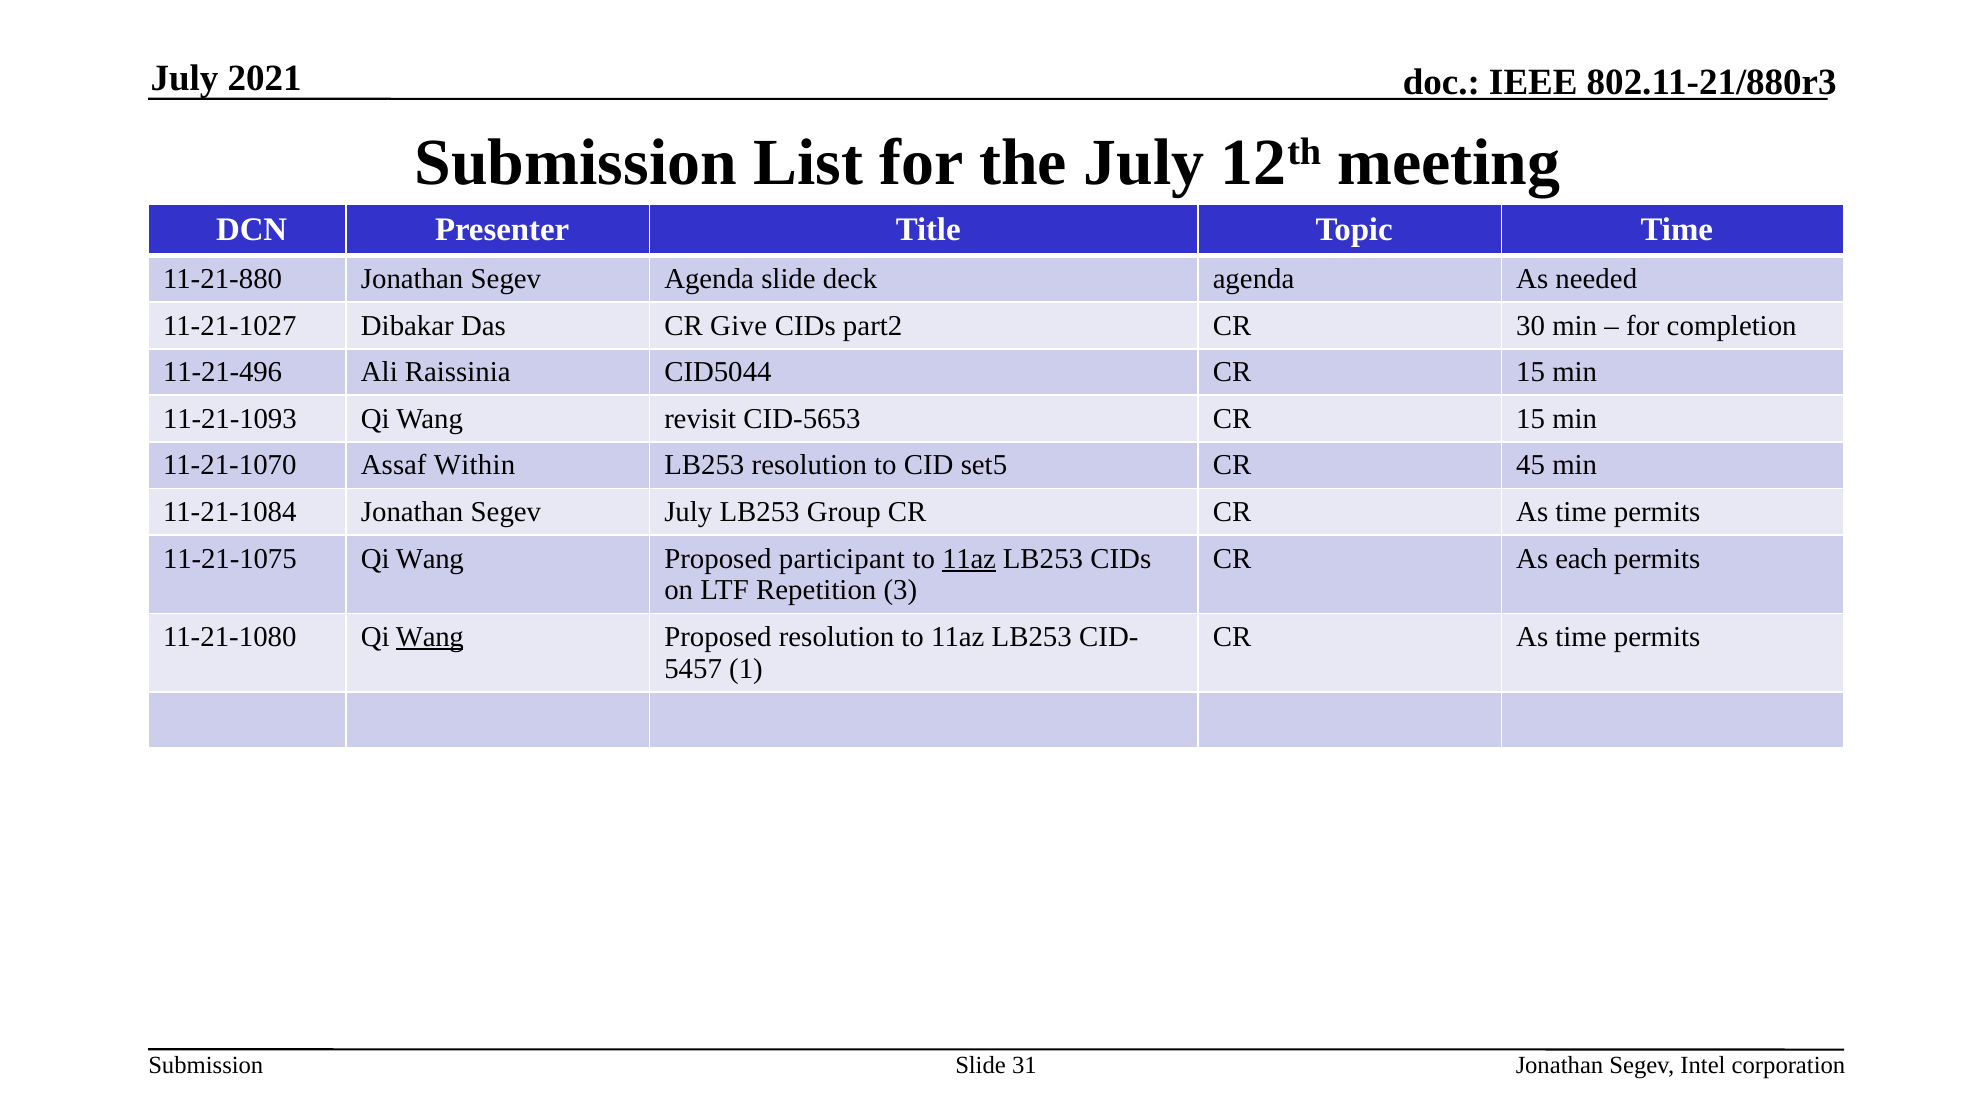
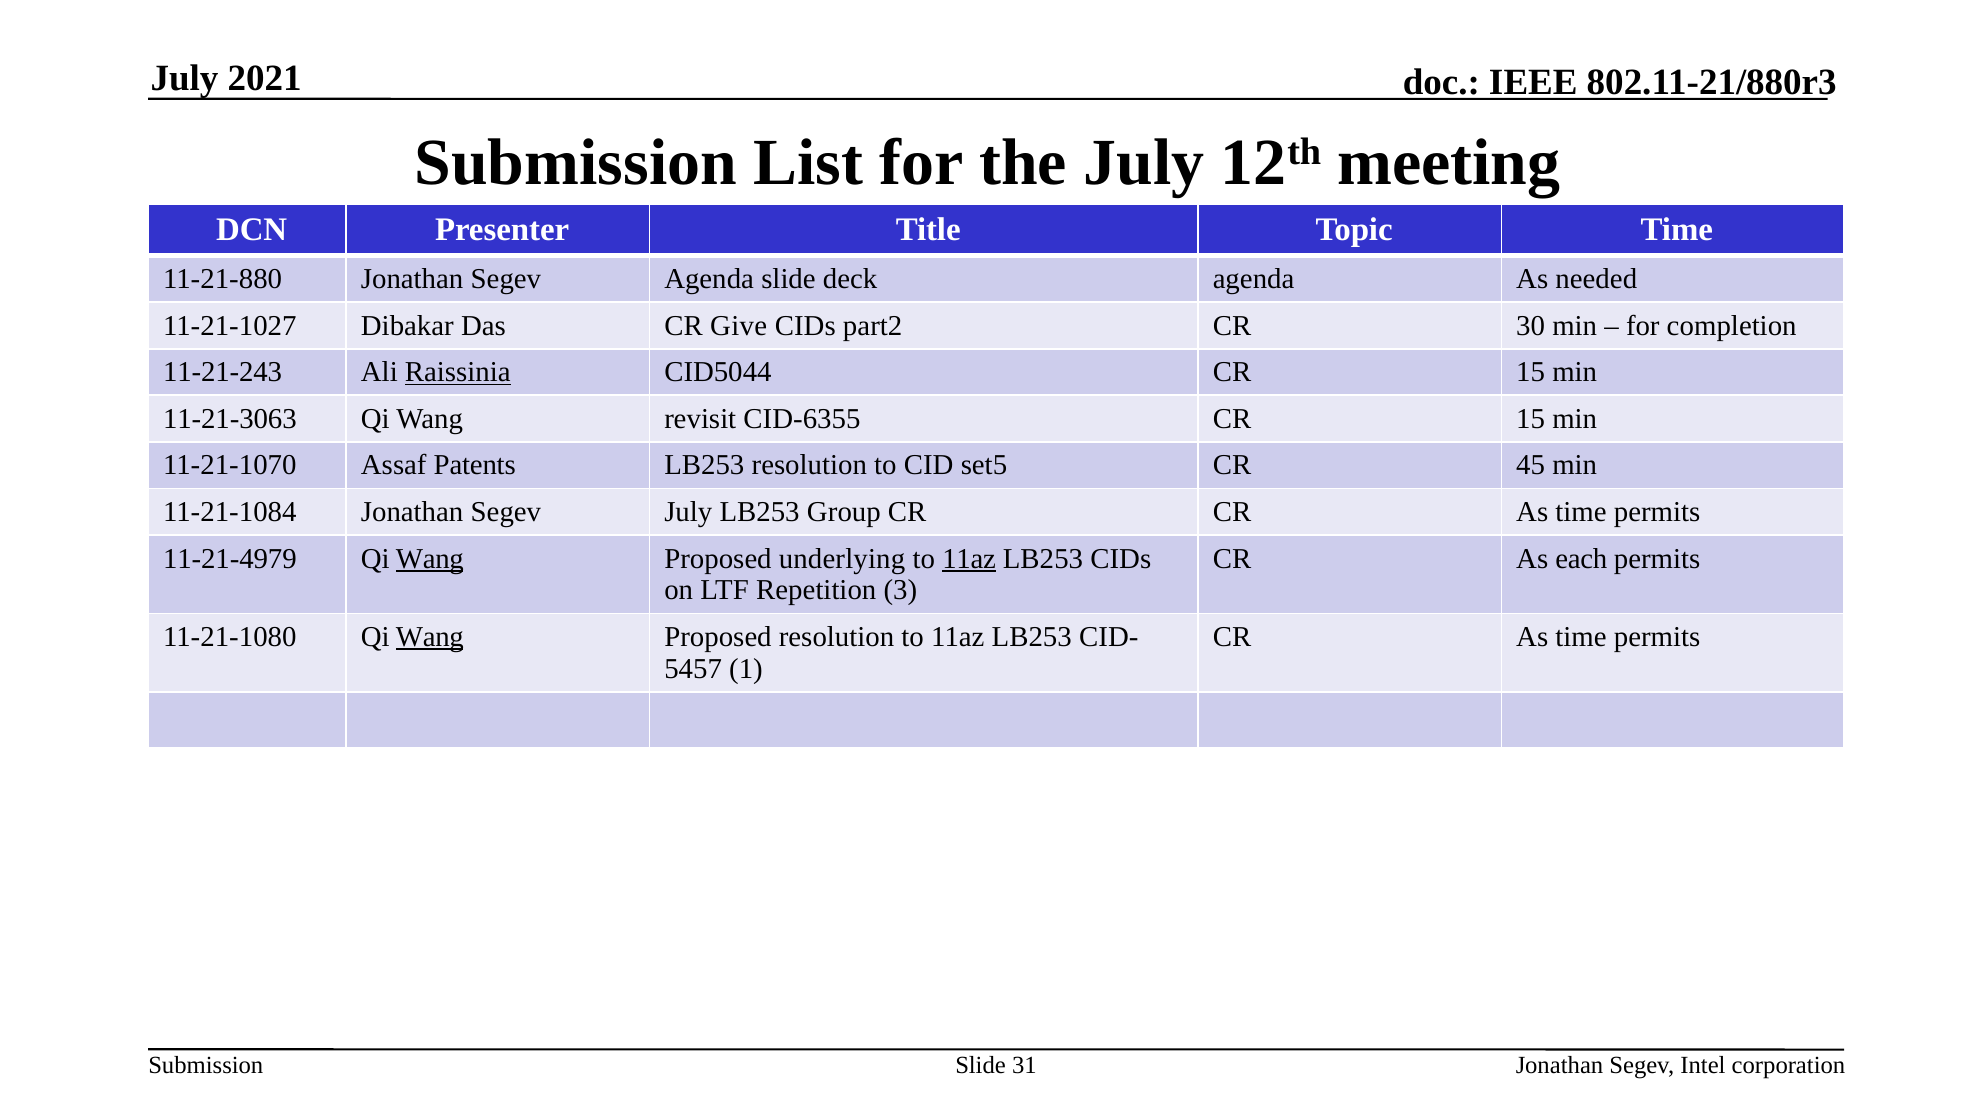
11-21-496: 11-21-496 -> 11-21-243 (223, 372)
Raissinia underline: none -> present (458, 372)
11-21-1093: 11-21-1093 -> 11-21-3063 (230, 419)
CID-5653: CID-5653 -> CID-6355 (802, 419)
Within: Within -> Patents (475, 466)
11-21-1075: 11-21-1075 -> 11-21-4979 (230, 559)
Wang underline: none -> present (430, 559)
participant: participant -> underlying (842, 559)
